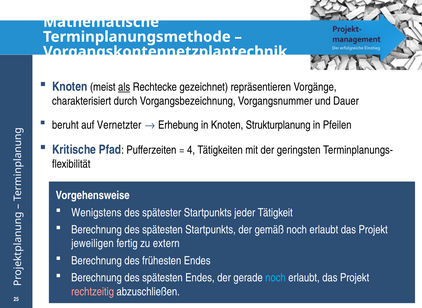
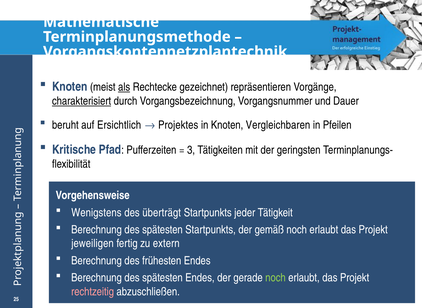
charakterisiert underline: none -> present (82, 101)
Vernetzter: Vernetzter -> Ersichtlich (119, 125)
Erhebung: Erhebung -> Projektes (178, 125)
Strukturplanung: Strukturplanung -> Vergleichbaren (278, 125)
4: 4 -> 3 (191, 150)
spätester: spätester -> überträgt (162, 213)
noch colour: light blue -> light green (276, 278)
